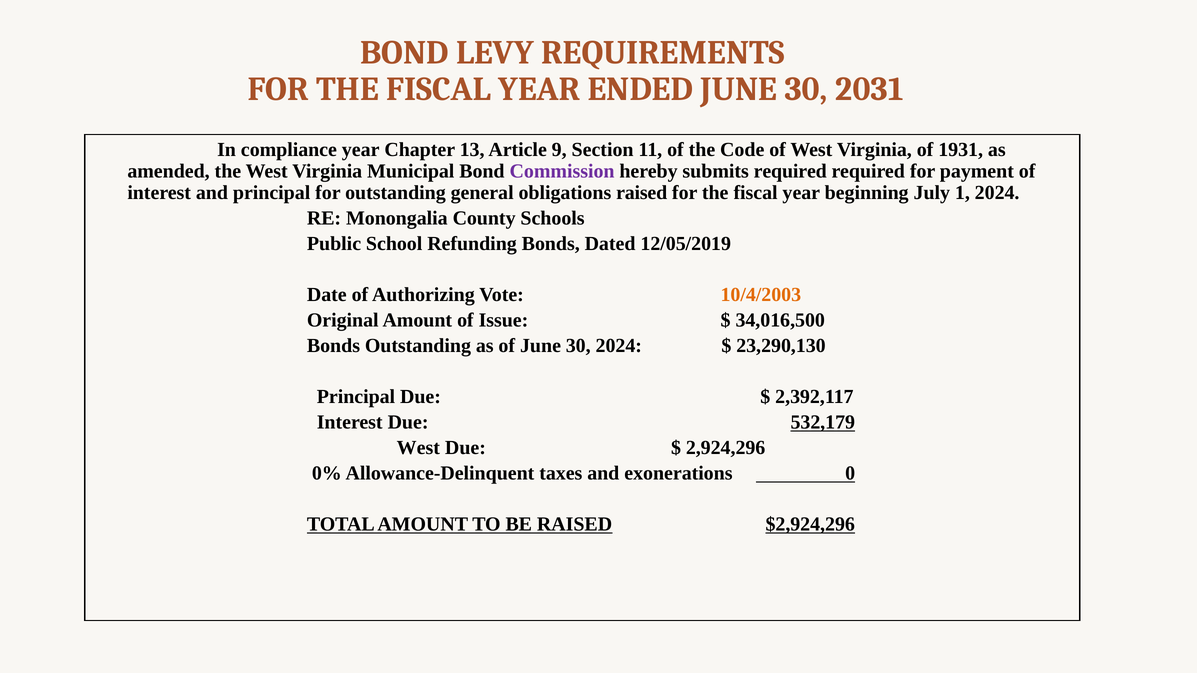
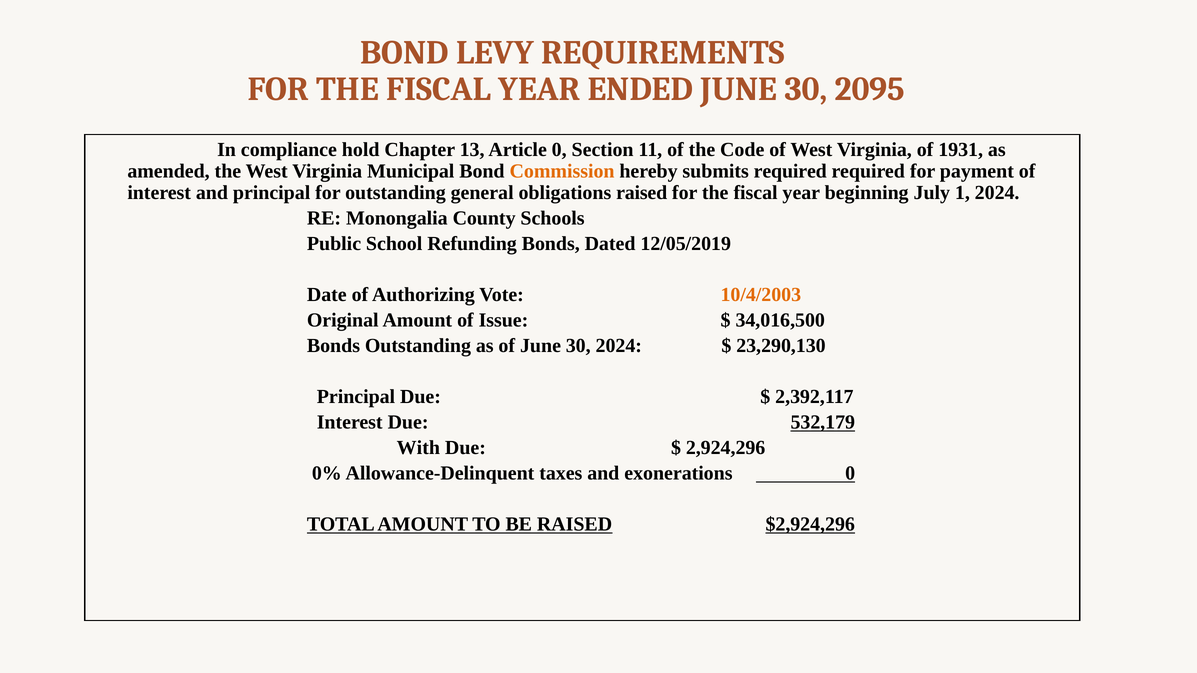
2031: 2031 -> 2095 (870, 89)
compliance year: year -> hold (361, 150)
Article 9: 9 -> 0 (559, 150)
Commission colour: purple -> orange (562, 171)
West: West -> With (418, 448)
